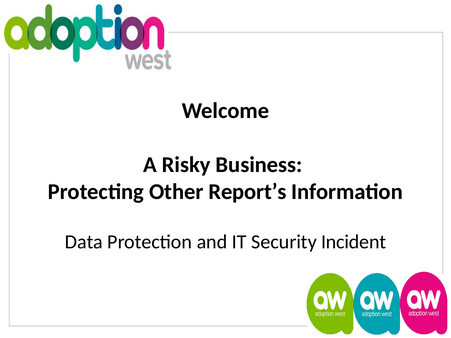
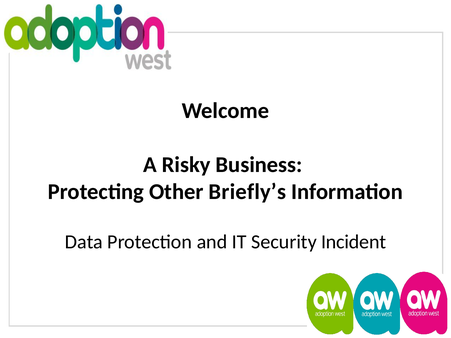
Report’s: Report’s -> Briefly’s (247, 192)
